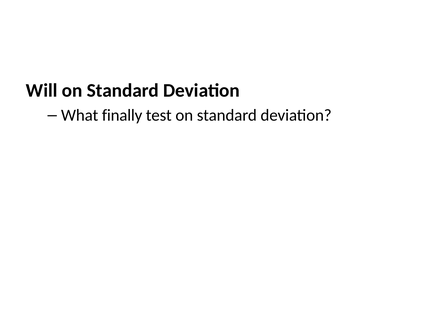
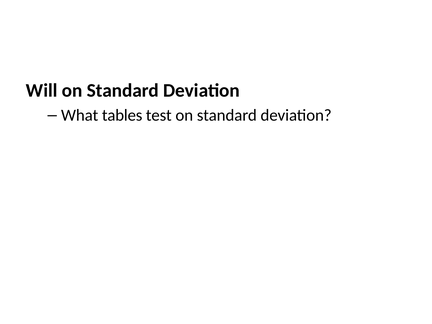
finally: finally -> tables (122, 115)
